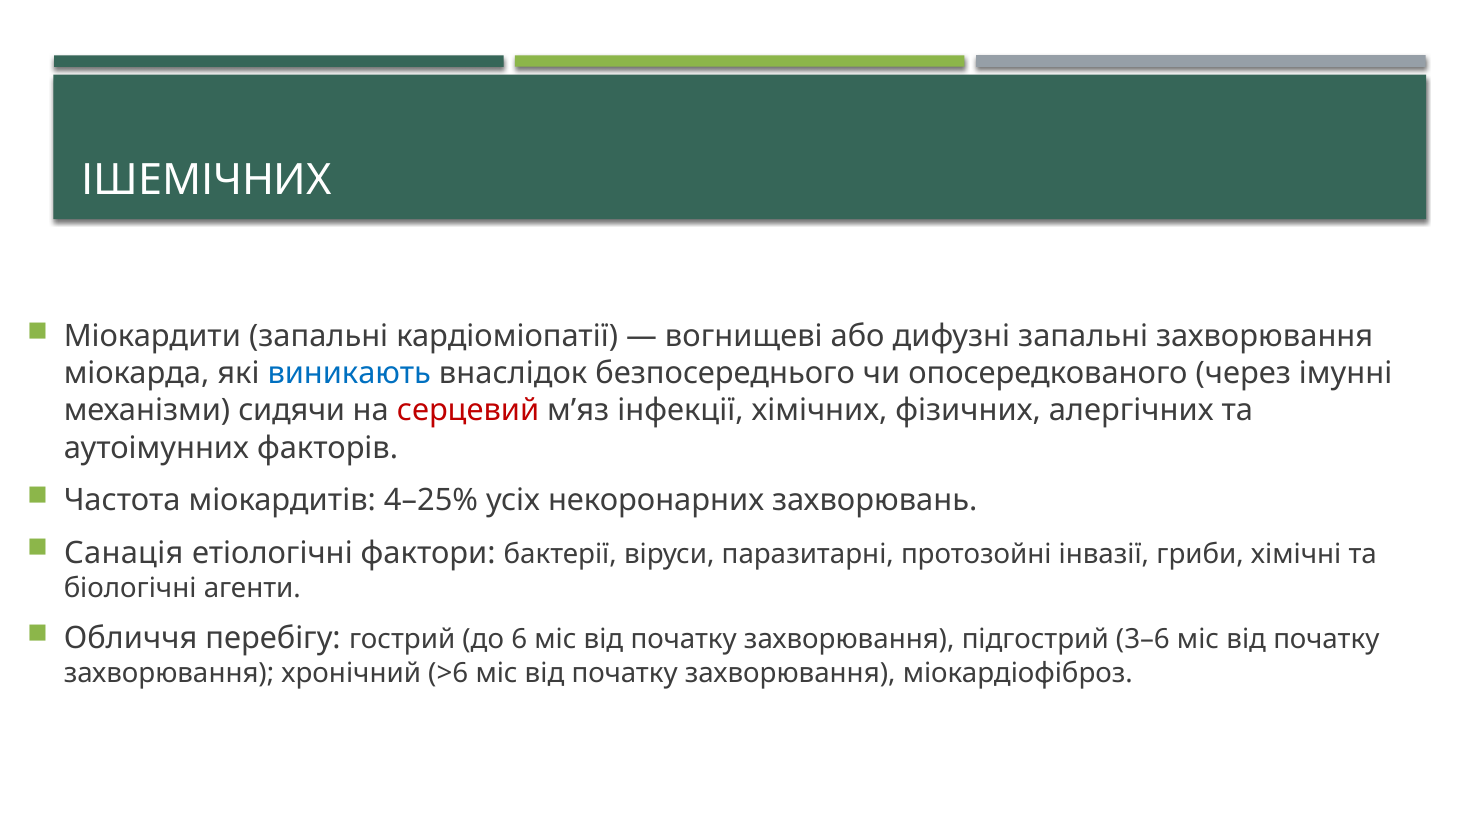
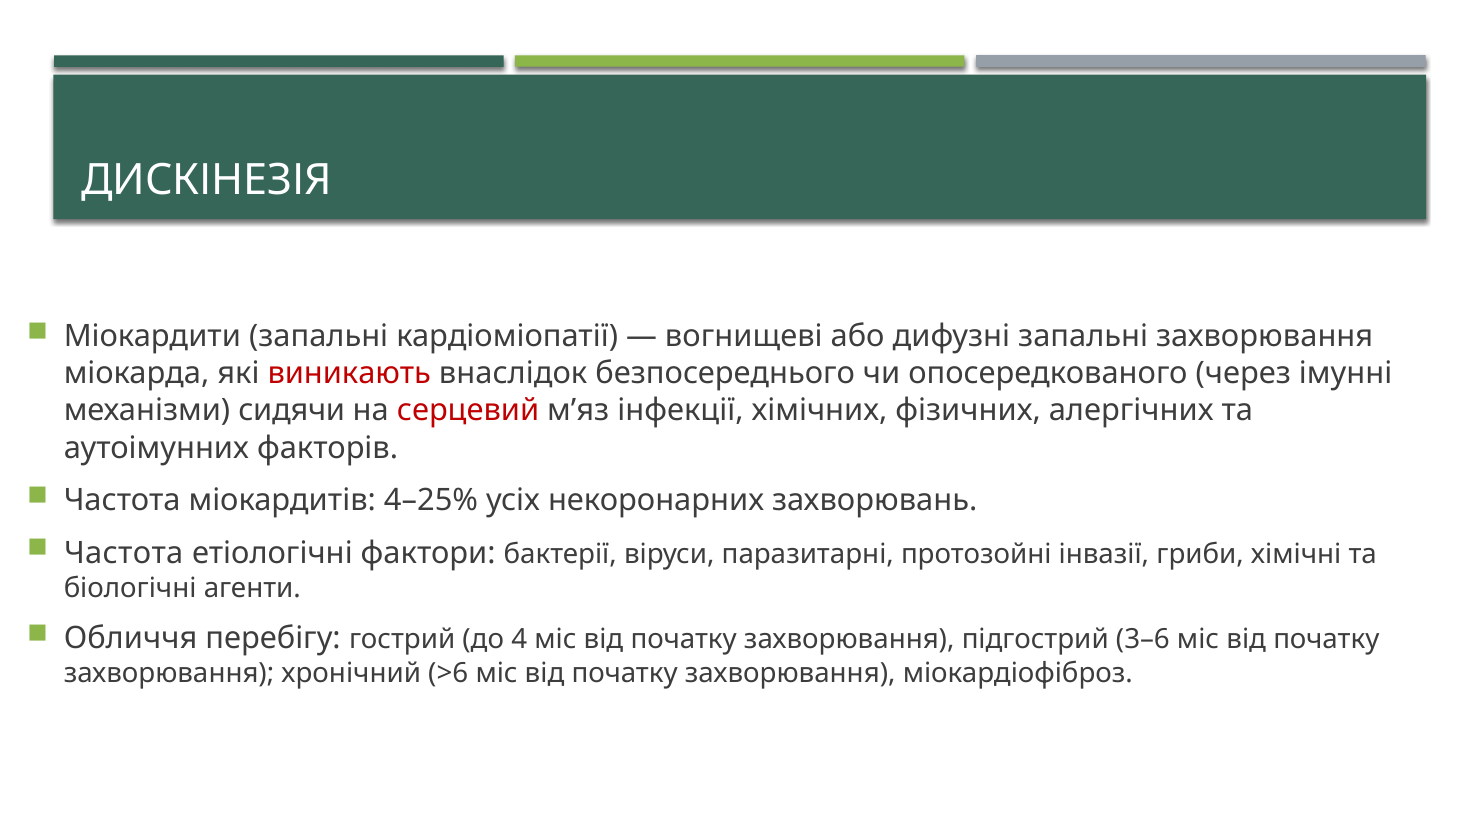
ІШЕМІЧНИХ: ІШЕМІЧНИХ -> ДИСКІНЕЗІЯ (207, 180)
виникають colour: blue -> red (349, 373)
Санація: Санація -> Частота (124, 553)
6: 6 -> 4 (519, 639)
